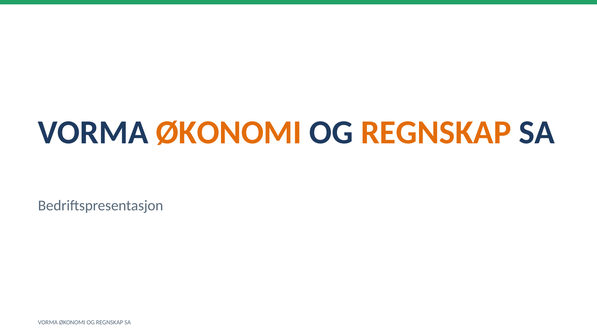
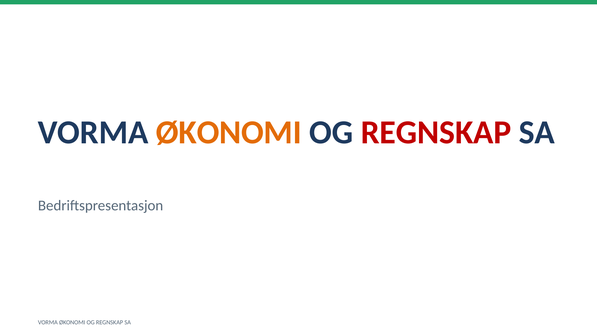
REGNSKAP colour: orange -> red (436, 132)
